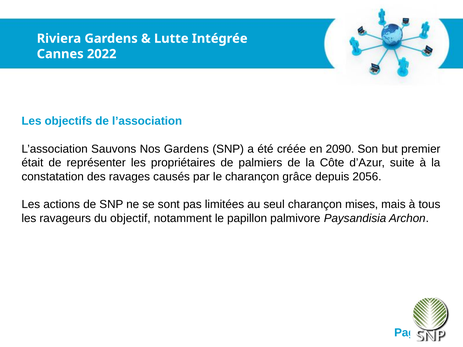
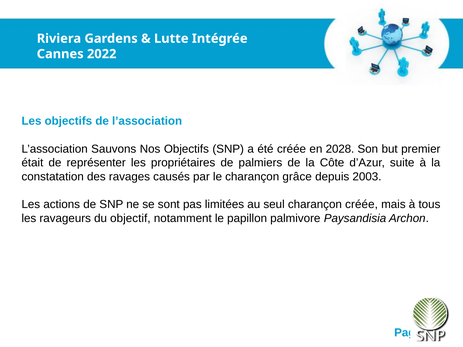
Nos Gardens: Gardens -> Objectifs (186, 149)
2090: 2090 -> 2028 (340, 149)
2056: 2056 -> 2003 (367, 177)
charançon mises: mises -> créée (362, 205)
